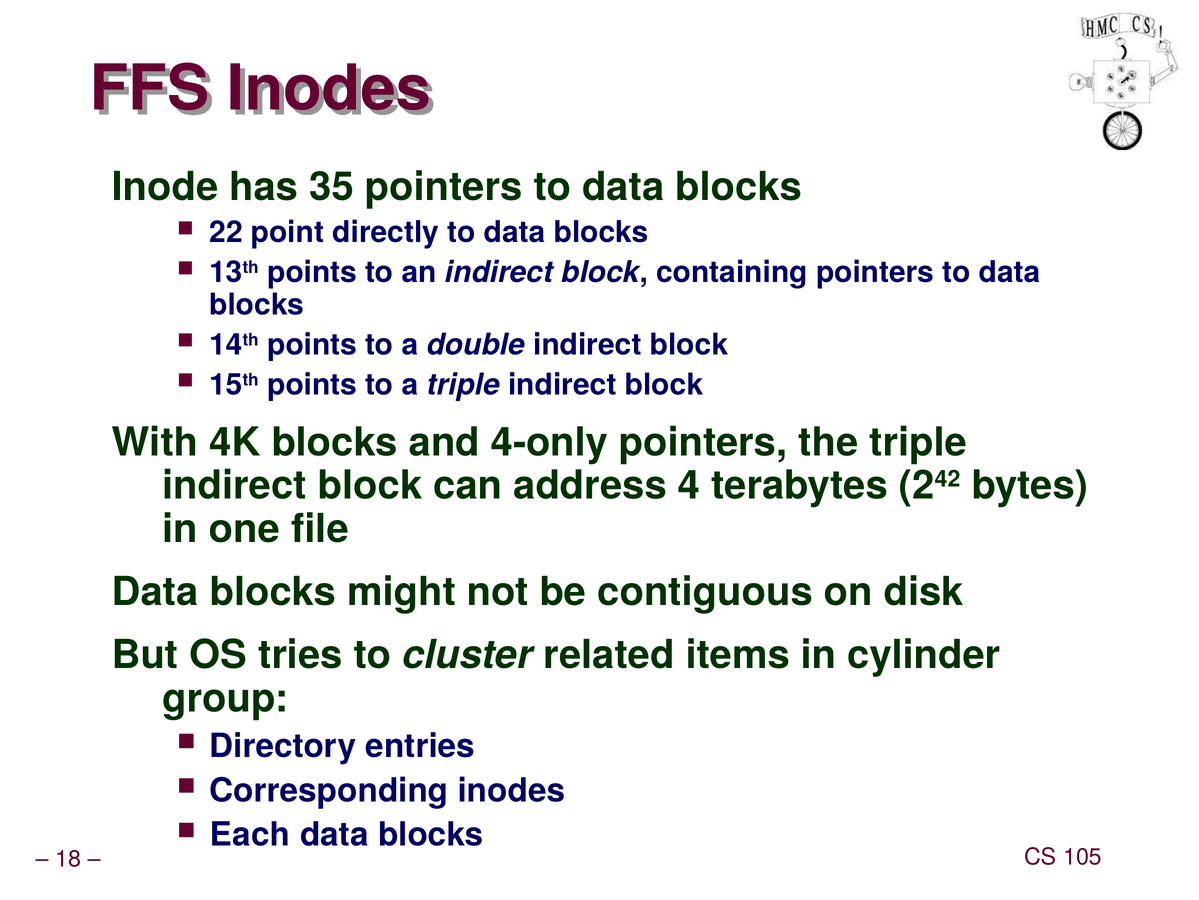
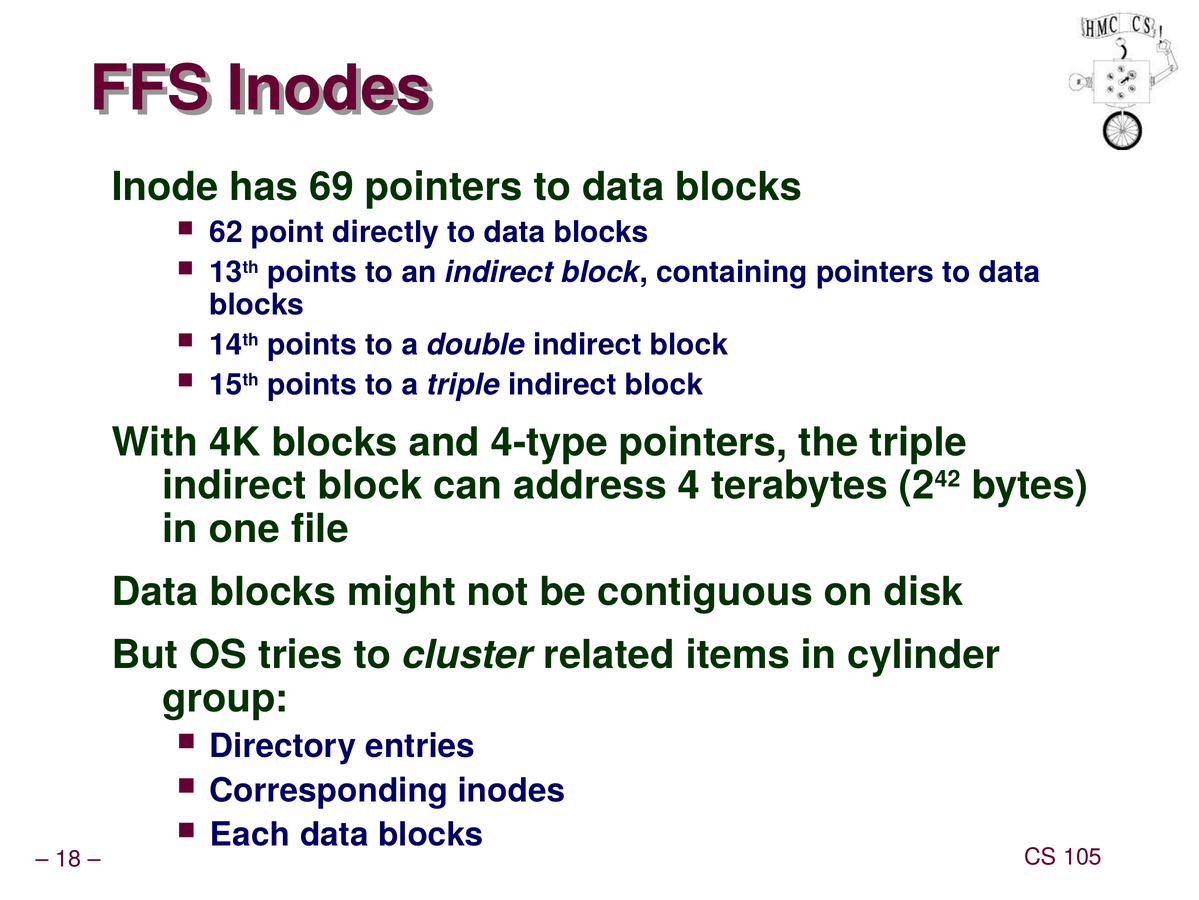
35: 35 -> 69 (332, 187)
22: 22 -> 62 (226, 232)
4-only: 4-only -> 4-type (549, 442)
